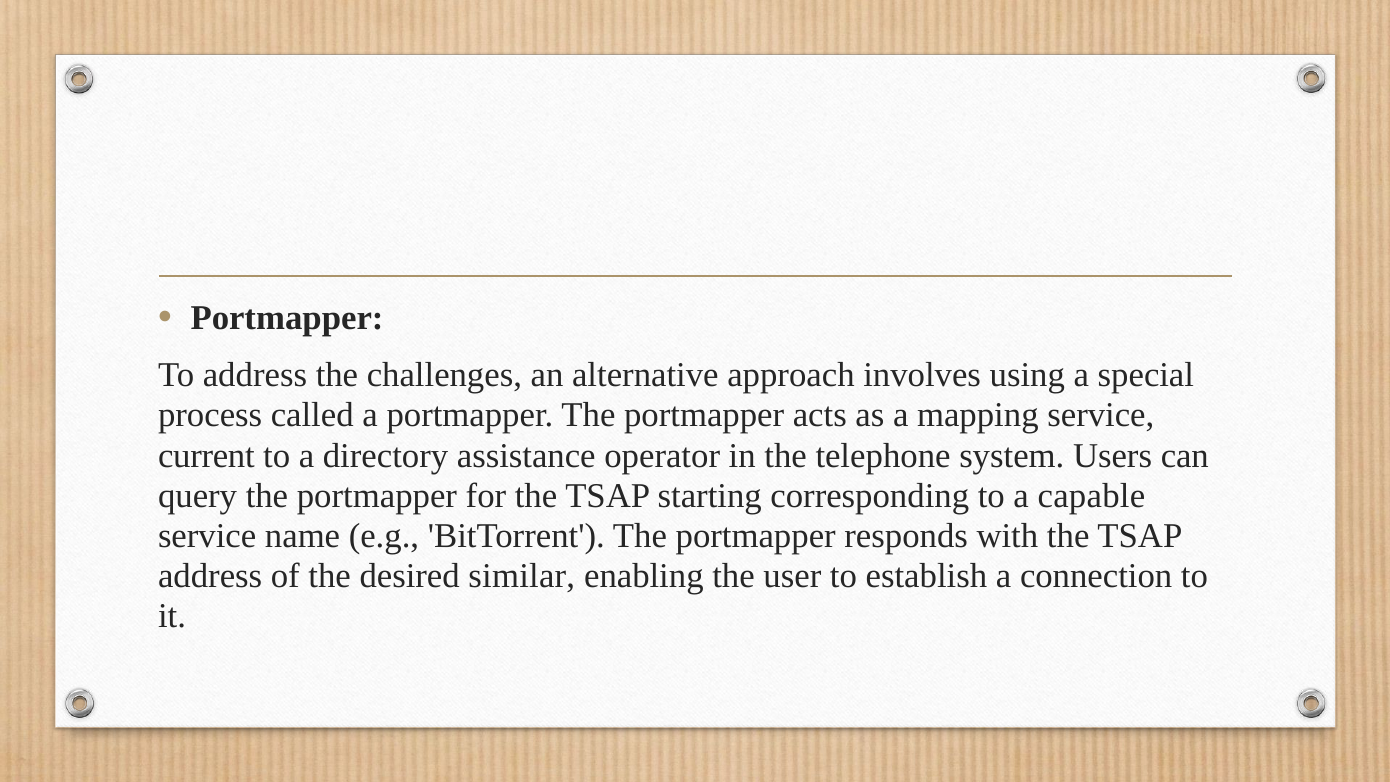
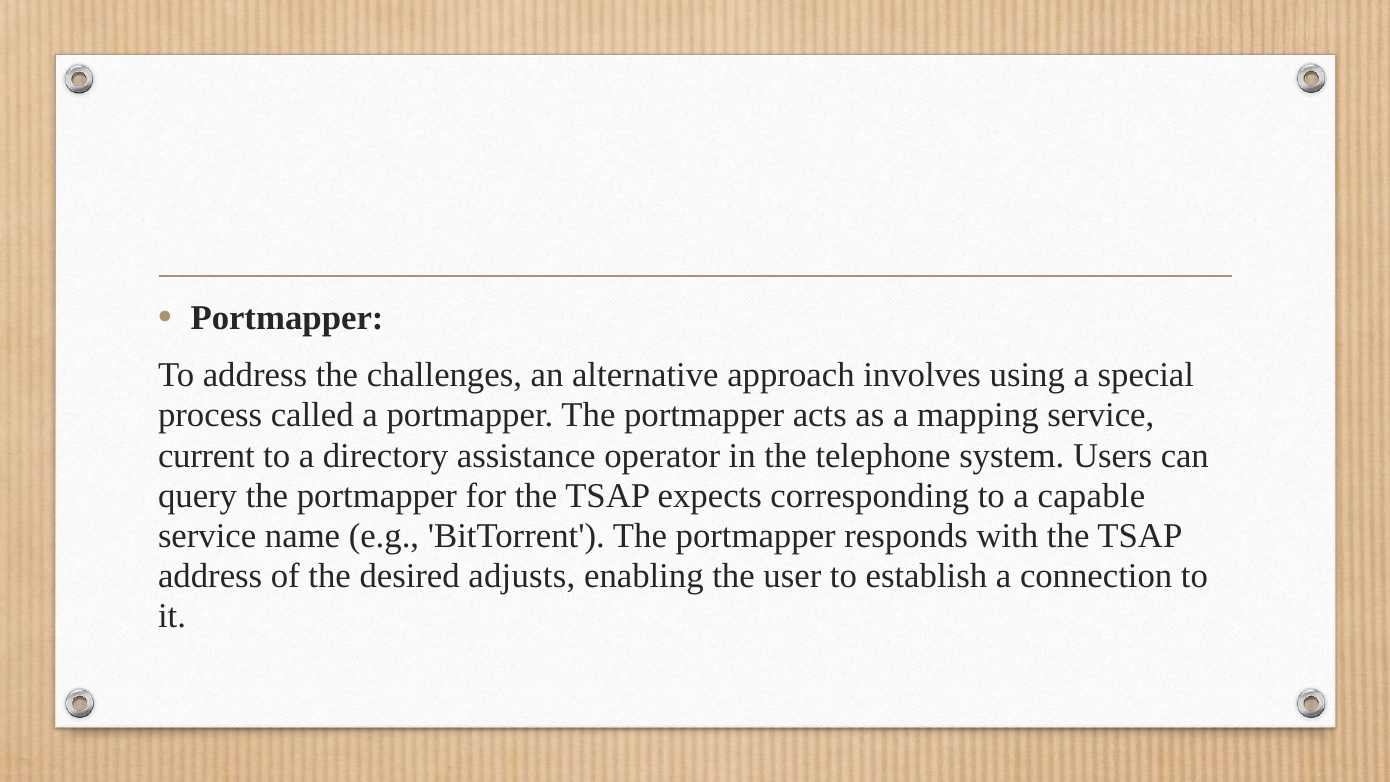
starting: starting -> expects (710, 496)
similar: similar -> adjusts (522, 576)
